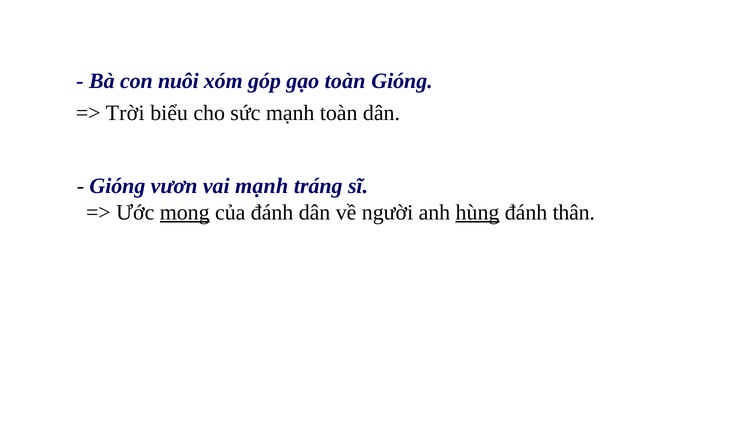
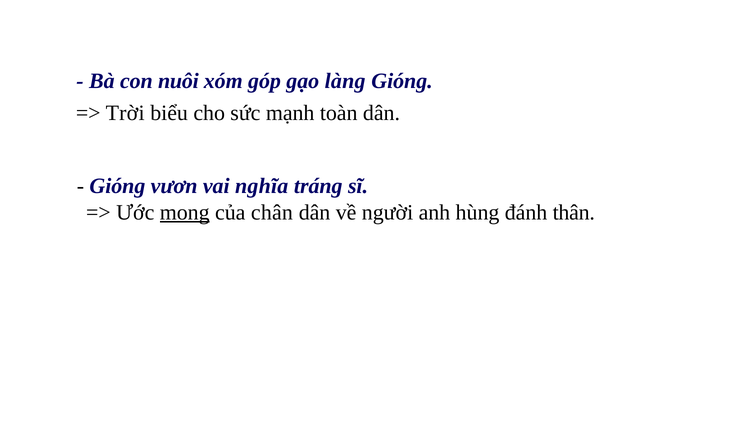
gạo toàn: toàn -> làng (345, 81)
vai mạnh: mạnh -> nghĩa (262, 186)
của đánh: đánh -> chân (272, 213)
hùng underline: present -> none (478, 213)
